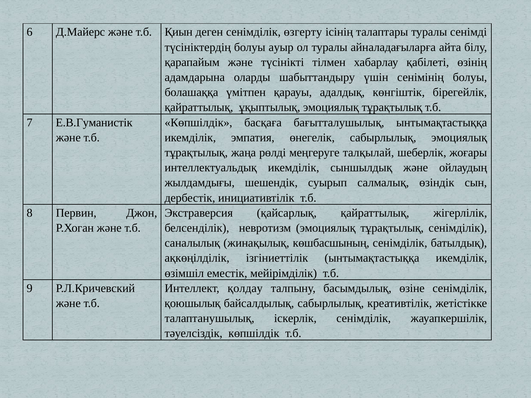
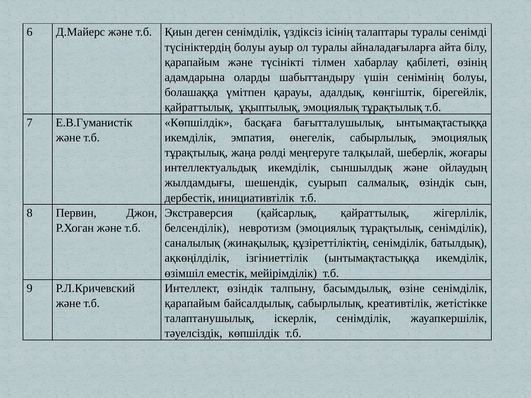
өзгерту: өзгерту -> үздіксіз (303, 32)
көшбасшының: көшбасшының -> құзіреттіліктің (331, 243)
Интеллект қолдау: қолдау -> өзіндік (245, 288)
қоюшылық: қоюшылық -> қарапайым (192, 303)
